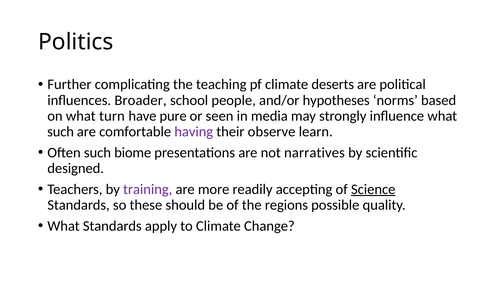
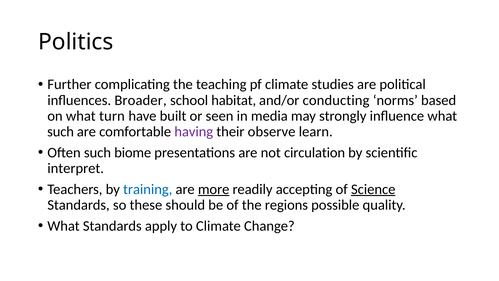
deserts: deserts -> studies (333, 84)
people: people -> habitat (234, 100)
hypotheses: hypotheses -> conducting (336, 100)
pure: pure -> built (173, 116)
narratives: narratives -> circulation (315, 152)
designed: designed -> interpret (76, 168)
training colour: purple -> blue (148, 189)
more underline: none -> present (214, 189)
